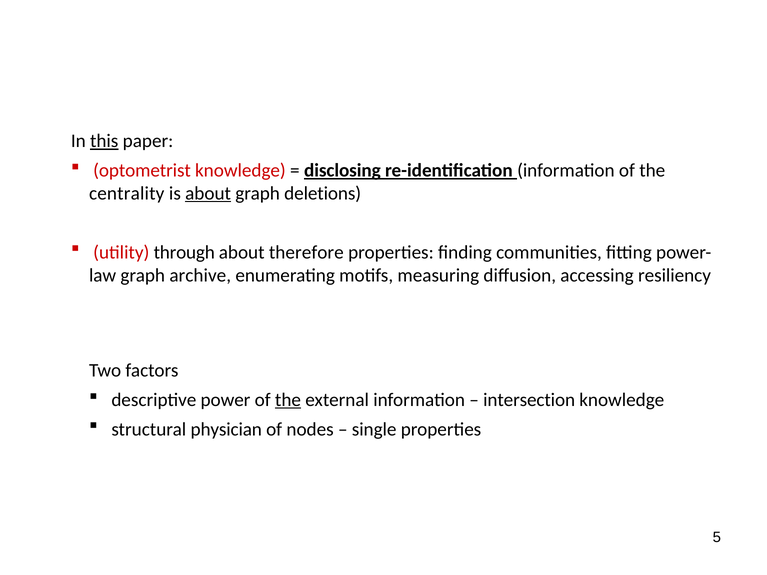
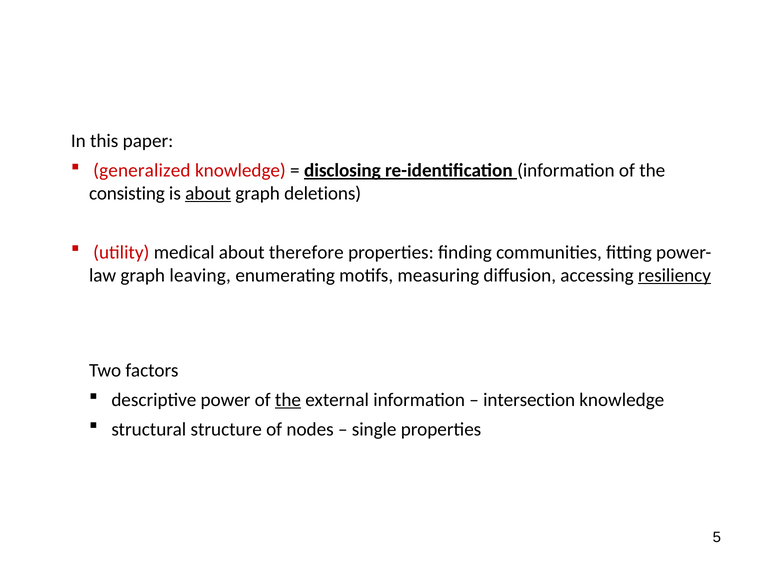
this underline: present -> none (104, 141)
optometrist: optometrist -> generalized (142, 171)
centrality: centrality -> consisting (127, 194)
through: through -> medical (184, 252)
archive: archive -> leaving (200, 275)
resiliency underline: none -> present (675, 275)
physician: physician -> structure (226, 429)
